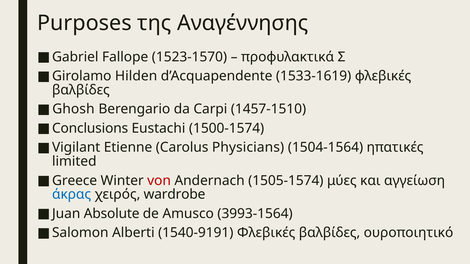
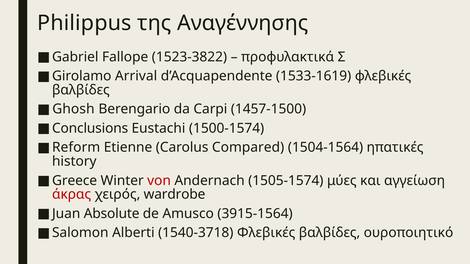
Purposes: Purposes -> Philippus (84, 23)
1523-1570: 1523-1570 -> 1523-3822 (189, 57)
Hilden: Hilden -> Arrival (136, 76)
1457-1510: 1457-1510 -> 1457-1500 (269, 109)
Vigilant: Vigilant -> Reform (76, 148)
Physicians: Physicians -> Compared (248, 148)
limited: limited -> history (74, 162)
άκρας colour: blue -> red (72, 195)
3993-1564: 3993-1564 -> 3915-1564 (255, 214)
1540-9191: 1540-9191 -> 1540-3718 (196, 233)
